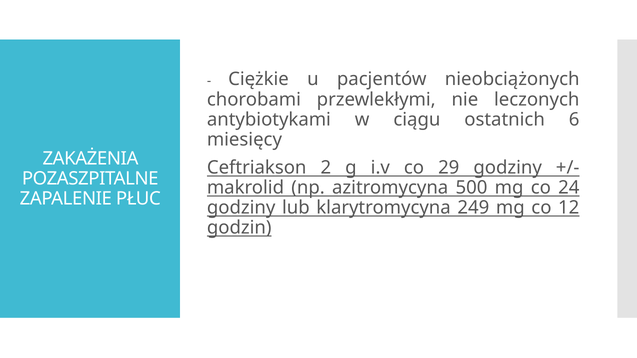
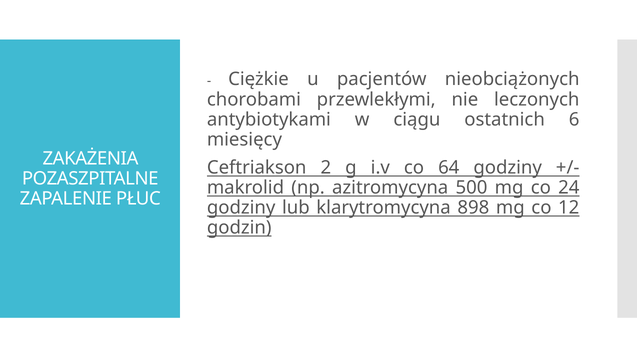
29: 29 -> 64 (449, 168)
249: 249 -> 898 (473, 208)
